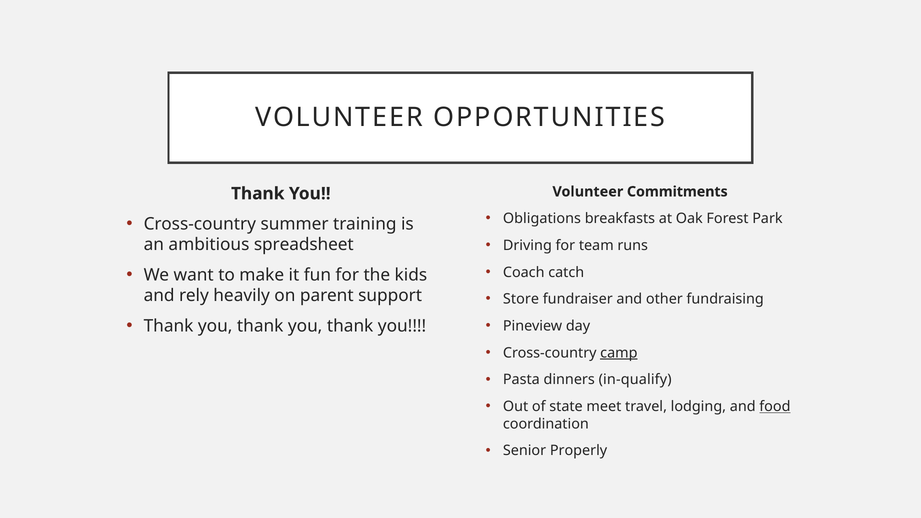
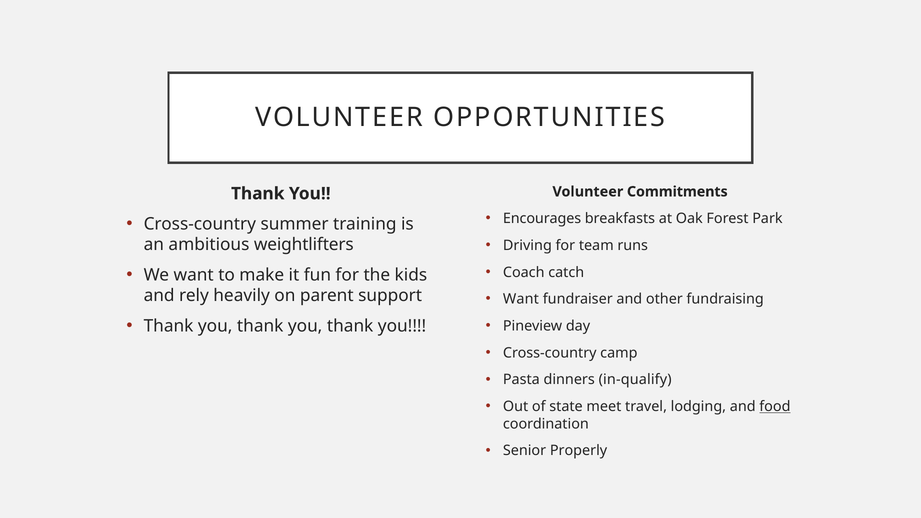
Obligations: Obligations -> Encourages (542, 219)
spreadsheet: spreadsheet -> weightlifters (304, 245)
Store: Store -> Want (521, 299)
camp underline: present -> none (619, 353)
